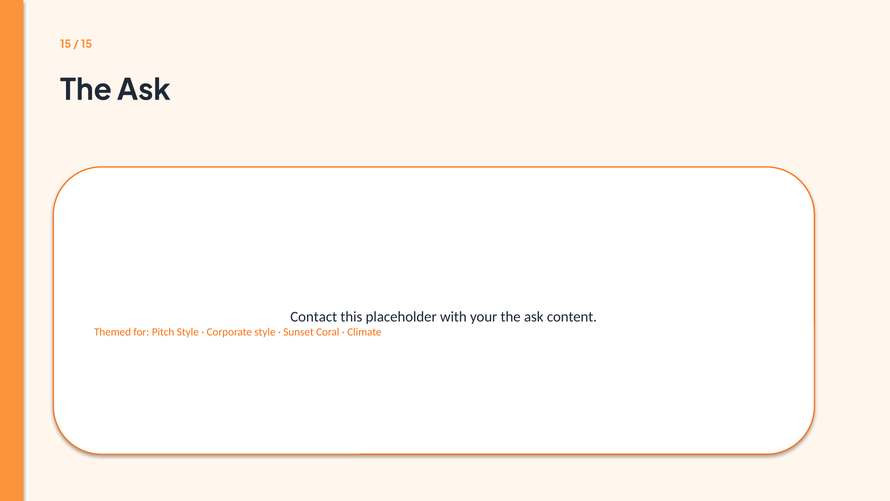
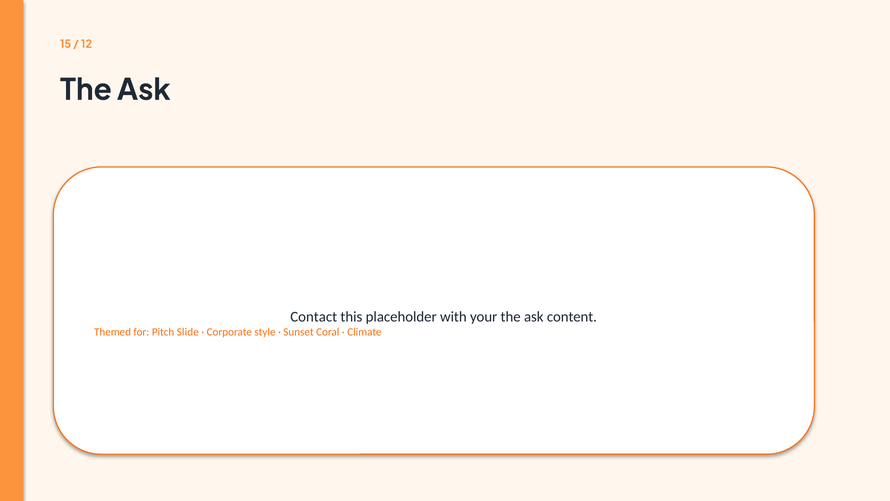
15: 15 -> 12 (86, 44)
Pitch Style: Style -> Slide (188, 332)
